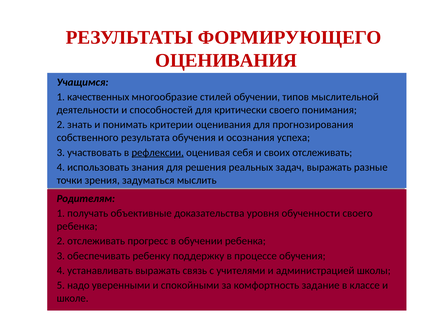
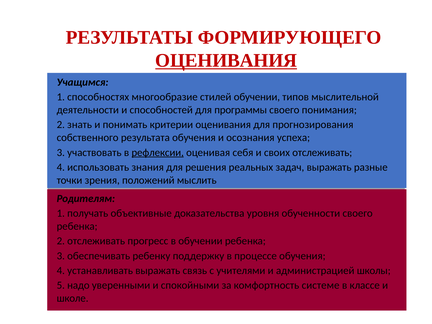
ОЦЕНИВАНИЯ underline: none -> present (226, 61)
1 качественных: качественных -> способностях (98, 97)
для критически: критически -> программы (241, 110)
задуматься: задуматься -> положений (148, 180)
задание: задание -> системе (321, 285)
